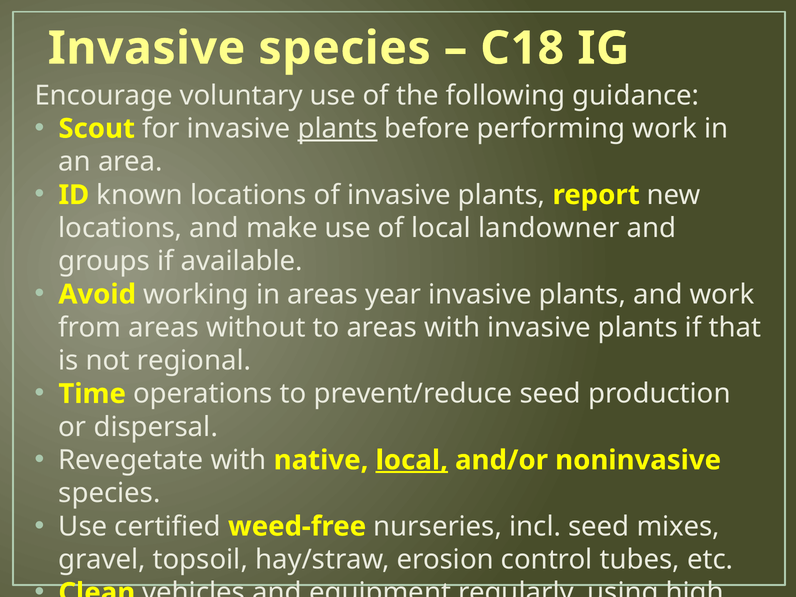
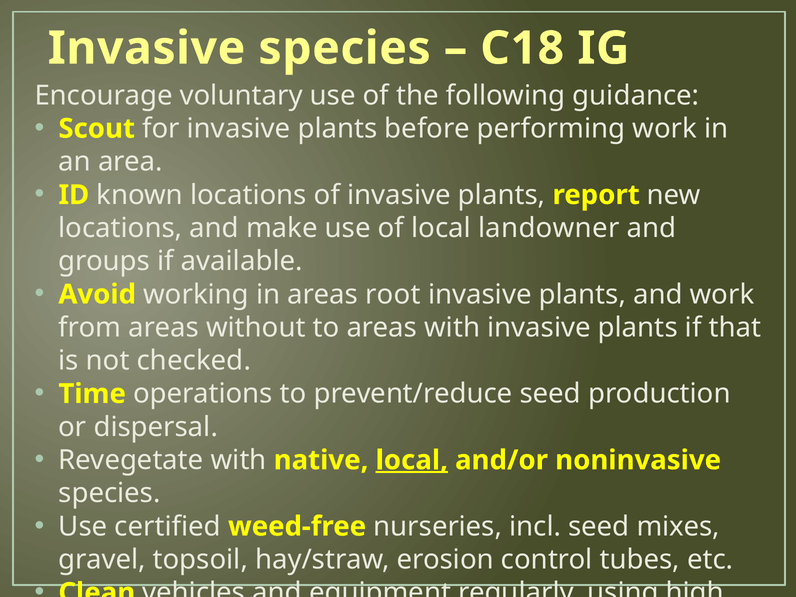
plants underline: present -> none (337, 129)
year: year -> root (393, 294)
regional: regional -> checked (194, 361)
